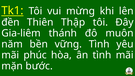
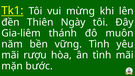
Thập: Thập -> Ngày (73, 22)
phúc: phúc -> rượu (35, 55)
